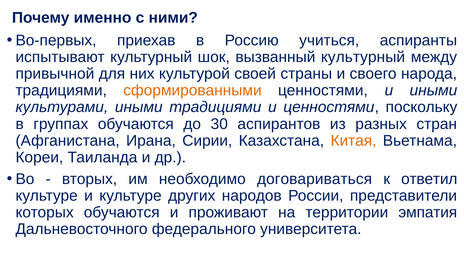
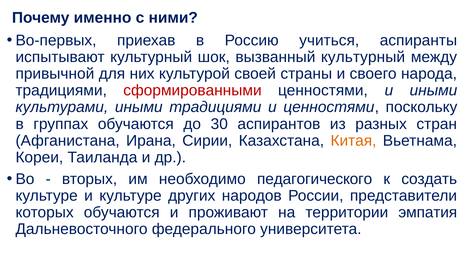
сформированными colour: orange -> red (192, 91)
договариваться: договариваться -> педагогического (315, 179)
ответил: ответил -> создать (429, 179)
